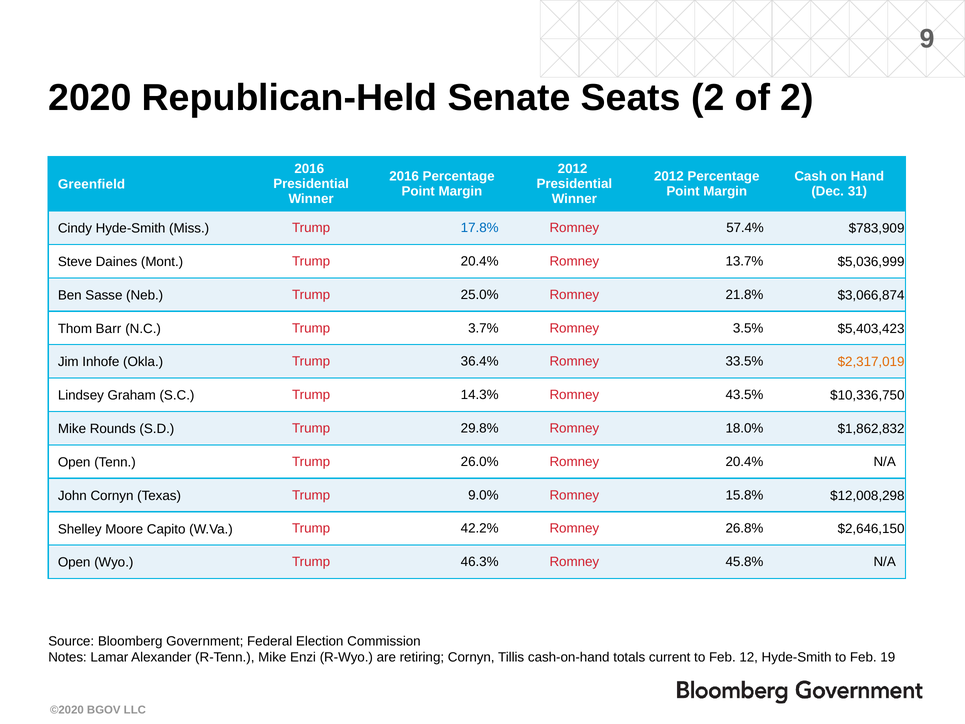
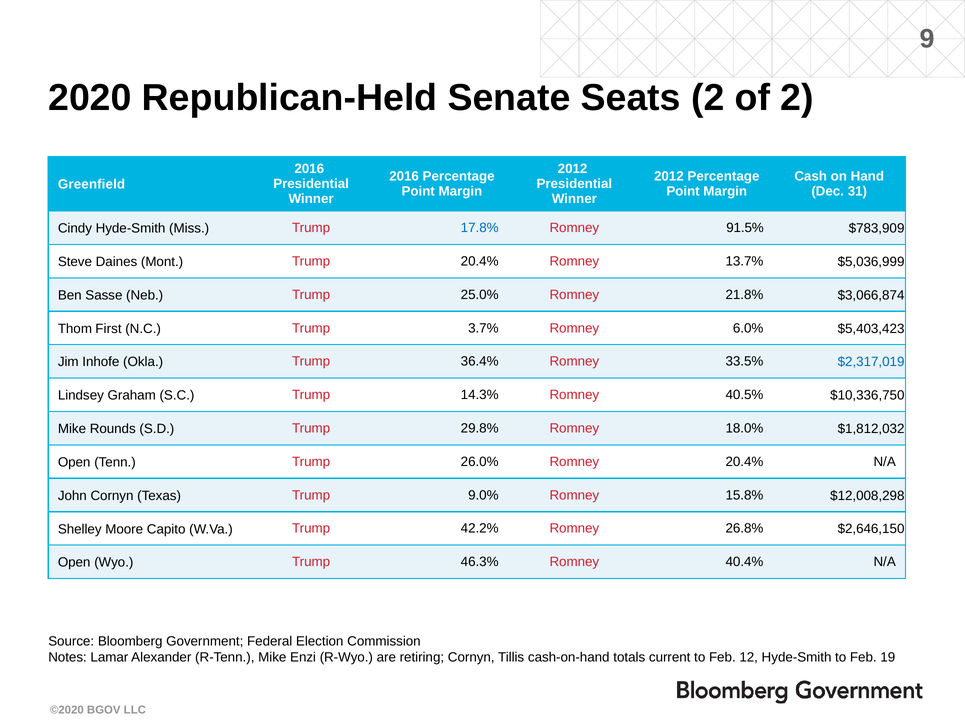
57.4%: 57.4% -> 91.5% (745, 228)
Barr: Barr -> First (109, 329)
3.5%: 3.5% -> 6.0% (748, 328)
$2,317,019 colour: orange -> blue (871, 362)
43.5%: 43.5% -> 40.5% (744, 395)
$1,862,832: $1,862,832 -> $1,812,032 (871, 429)
45.8%: 45.8% -> 40.4% (744, 562)
